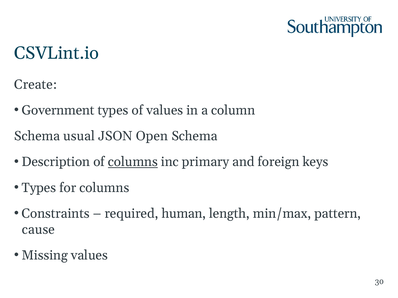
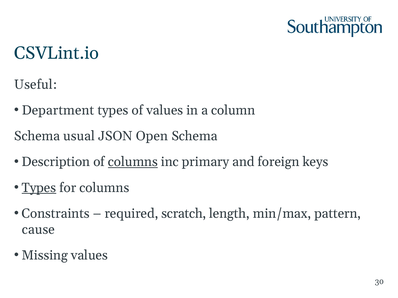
Create: Create -> Useful (36, 85)
Government: Government -> Department (58, 110)
Types underline: none -> present (39, 188)
human: human -> scratch (184, 214)
